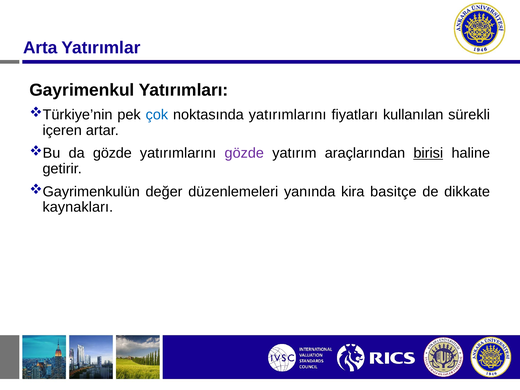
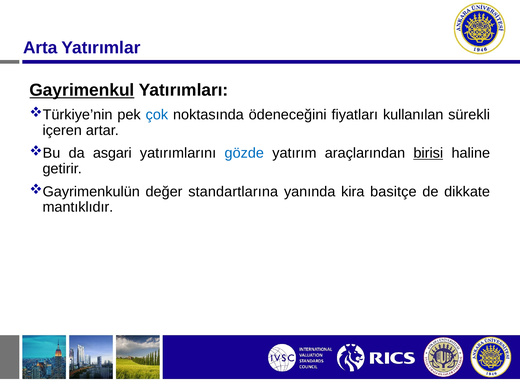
Gayrimenkul underline: none -> present (82, 90)
noktasında yatırımlarını: yatırımlarını -> ödeneceğini (288, 115)
da gözde: gözde -> asgari (112, 153)
gözde colour: purple -> blue (244, 153)
düzenlemeleri: düzenlemeleri -> standartlarına (233, 192)
kaynakları: kaynakları -> mantıklıdır (78, 207)
